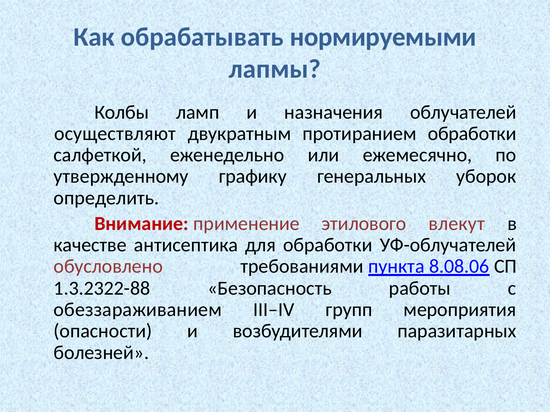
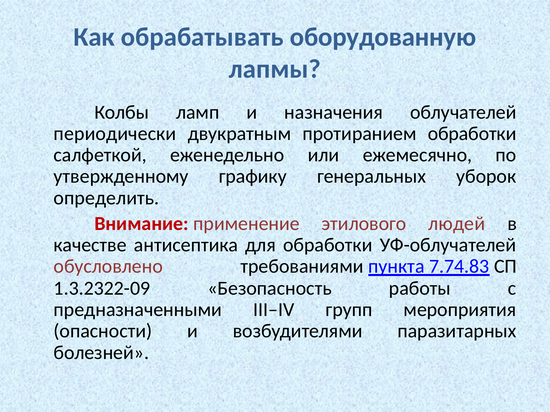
нормируемыми: нормируемыми -> оборудованную (383, 37)
осуществляют: осуществляют -> периодически (115, 134)
влекут: влекут -> людей (457, 224)
8.08.06: 8.08.06 -> 7.74.83 (459, 267)
1.3.2322-88: 1.3.2322-88 -> 1.3.2322-09 (102, 289)
обеззараживанием: обеззараживанием -> предназначенными (138, 310)
